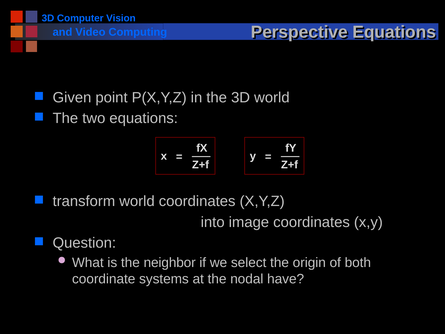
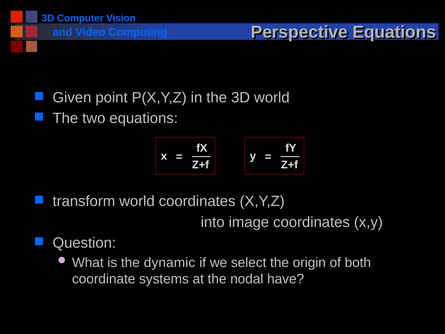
neighbor: neighbor -> dynamic (170, 262)
